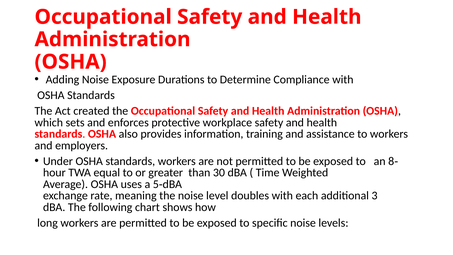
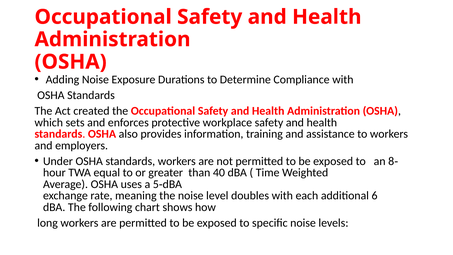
30: 30 -> 40 (219, 173)
3: 3 -> 6 (375, 195)
